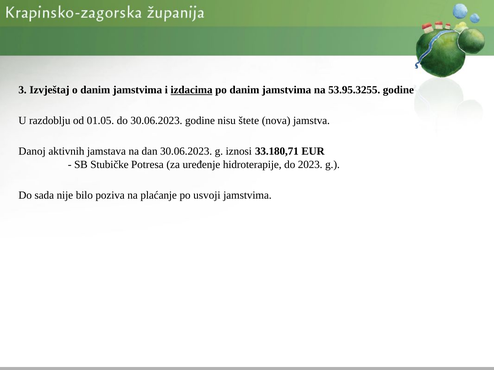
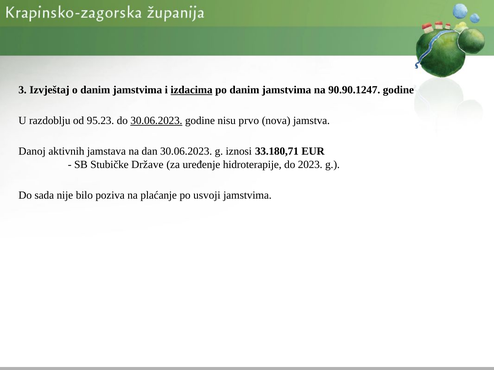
53.95.3255: 53.95.3255 -> 90.90.1247 (354, 90)
01.05: 01.05 -> 95.23 (100, 121)
30.06.2023 underline: none -> present (156, 121)
štete: štete -> prvo (249, 121)
Potresa: Potresa -> Države (147, 165)
